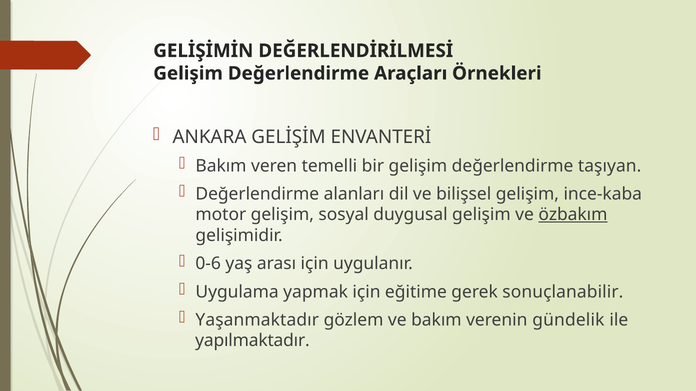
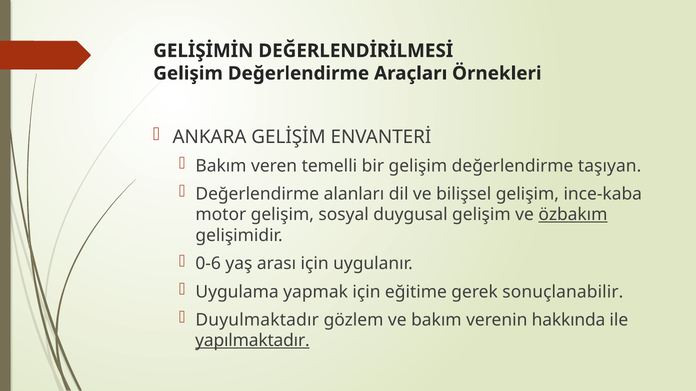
Yaşanmaktadır: Yaşanmaktadır -> Duyulmaktadır (257, 320)
gündelik: gündelik -> hakkında (569, 320)
yapılmaktadır underline: none -> present (252, 341)
